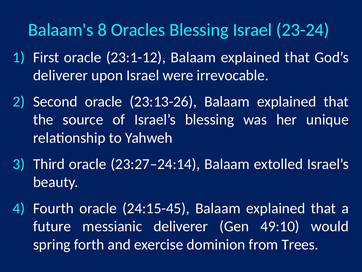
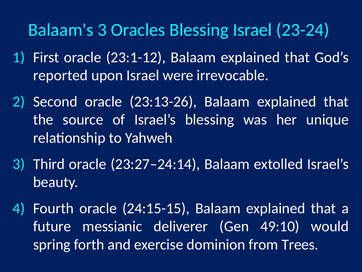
Balaam's 8: 8 -> 3 (102, 30)
deliverer: deliverer -> reported (60, 75)
24:15-45: 24:15-45 -> 24:15-15 (156, 208)
